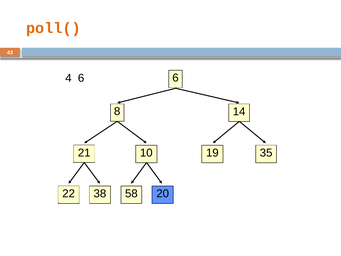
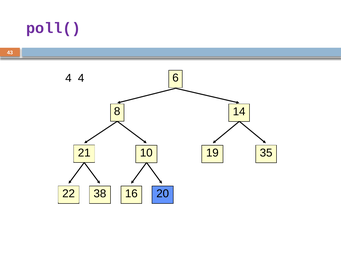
poll( colour: orange -> purple (53, 28)
4 6: 6 -> 4 (81, 78)
58: 58 -> 16 (131, 193)
